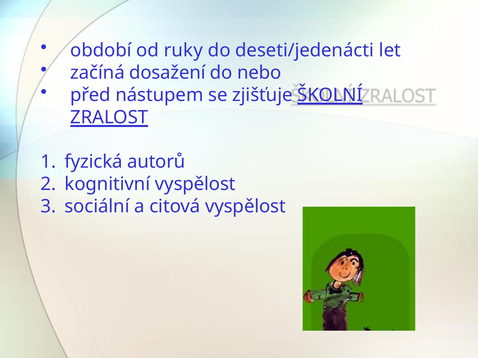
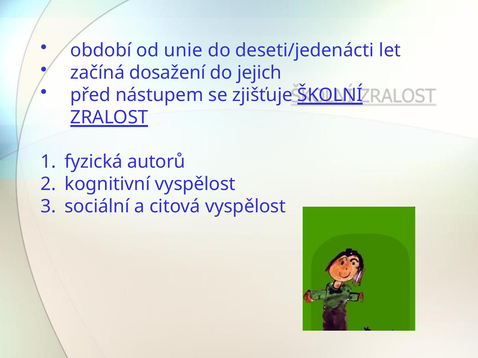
ruky: ruky -> unie (183, 51)
nebo: nebo -> jejich (259, 73)
